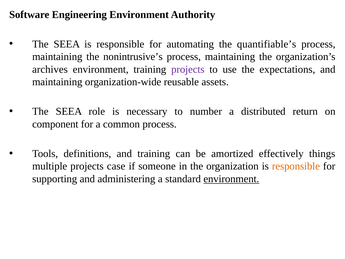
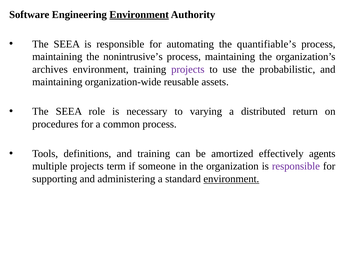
Environment underline: none -> present (139, 15)
expectations: expectations -> probabilistic (287, 69)
number: number -> varying (206, 111)
component: component -> procedures (55, 124)
things: things -> agents (322, 153)
case: case -> term (116, 166)
responsible colour: orange -> purple (296, 166)
